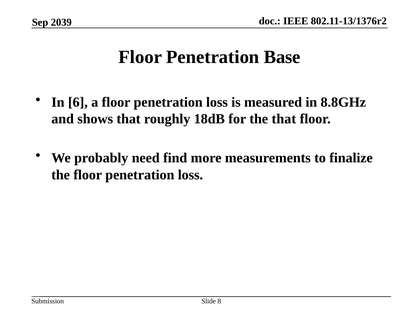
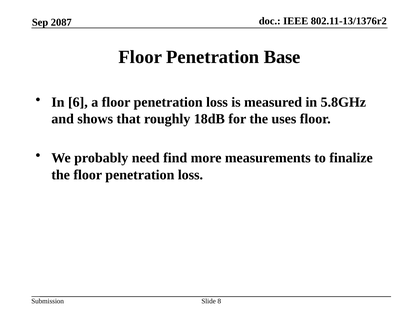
2039: 2039 -> 2087 (61, 22)
8.8GHz: 8.8GHz -> 5.8GHz (343, 102)
the that: that -> uses (284, 119)
